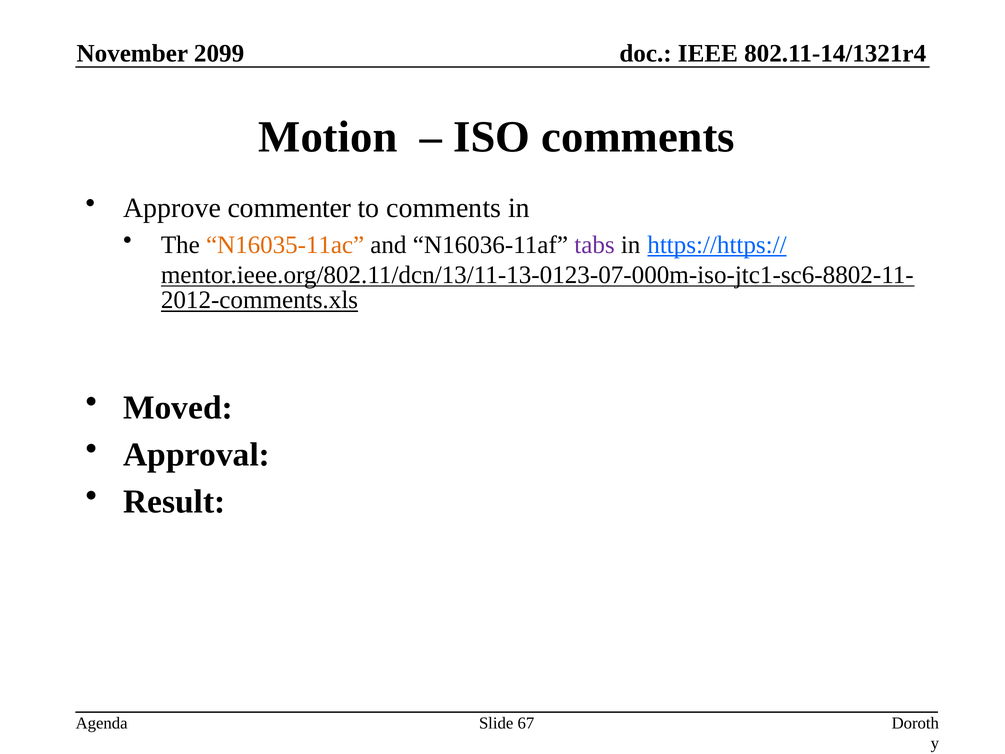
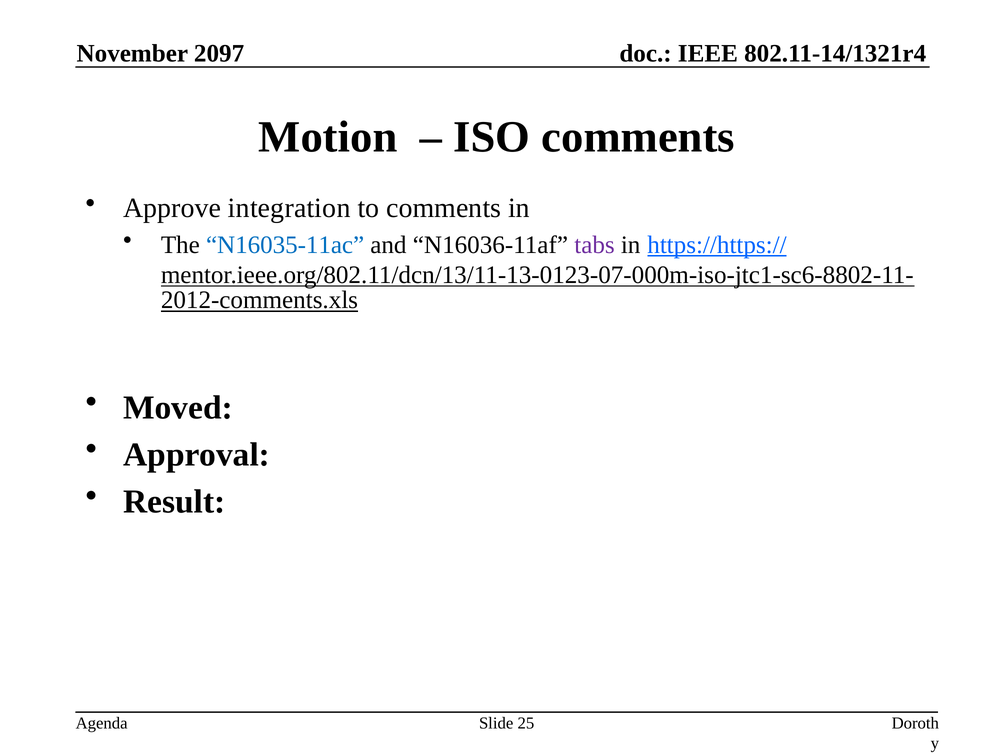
2099: 2099 -> 2097 (219, 54)
commenter: commenter -> integration (289, 208)
N16035-11ac colour: orange -> blue (285, 245)
67: 67 -> 25 (526, 723)
